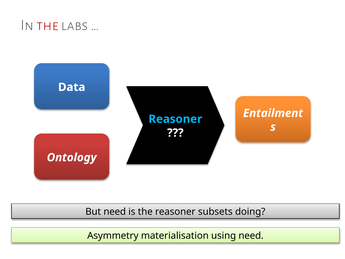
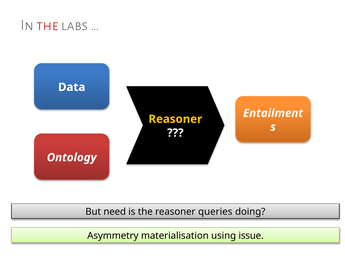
Reasoner colour: light blue -> yellow (175, 119)
subsets: subsets -> queries (215, 212)
using need: need -> issue (251, 235)
